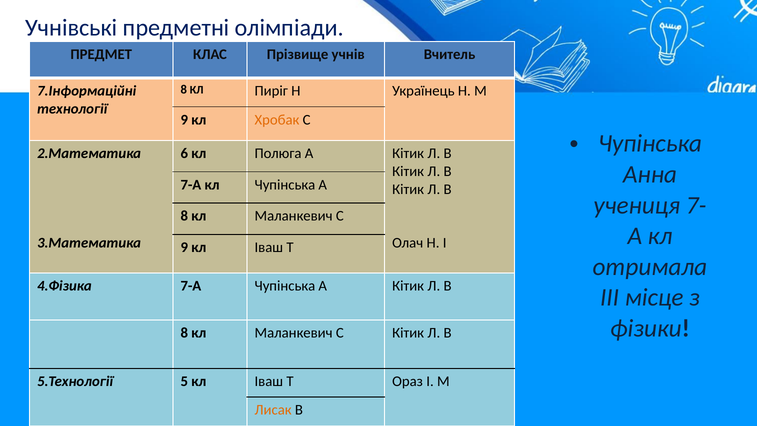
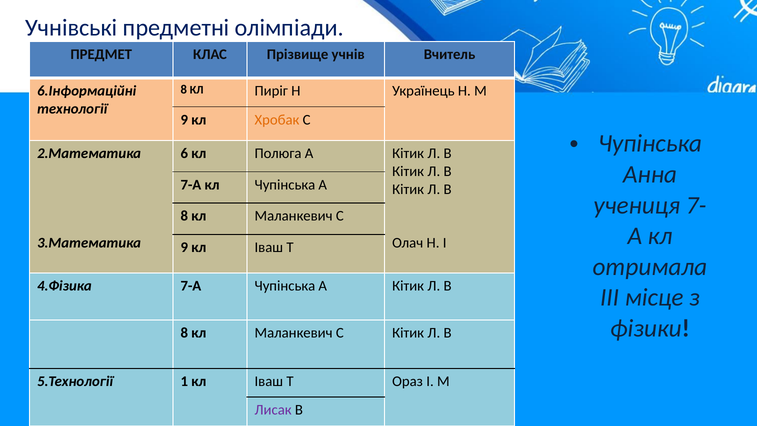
7.Інформаційні: 7.Інформаційні -> 6.Інформаційні (87, 91)
5: 5 -> 1 (184, 381)
Лисак colour: orange -> purple (273, 410)
